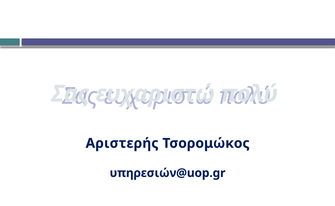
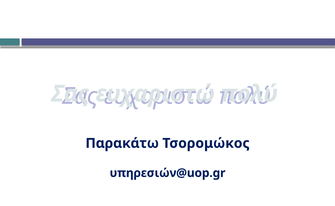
Αριστερής: Αριστερής -> Παρακάτω (122, 143)
